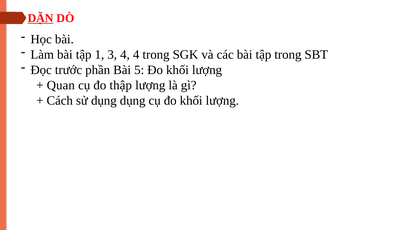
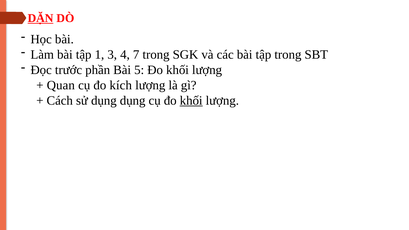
4 4: 4 -> 7 (136, 55)
thập: thập -> kích (121, 85)
khối underline: none -> present (191, 101)
